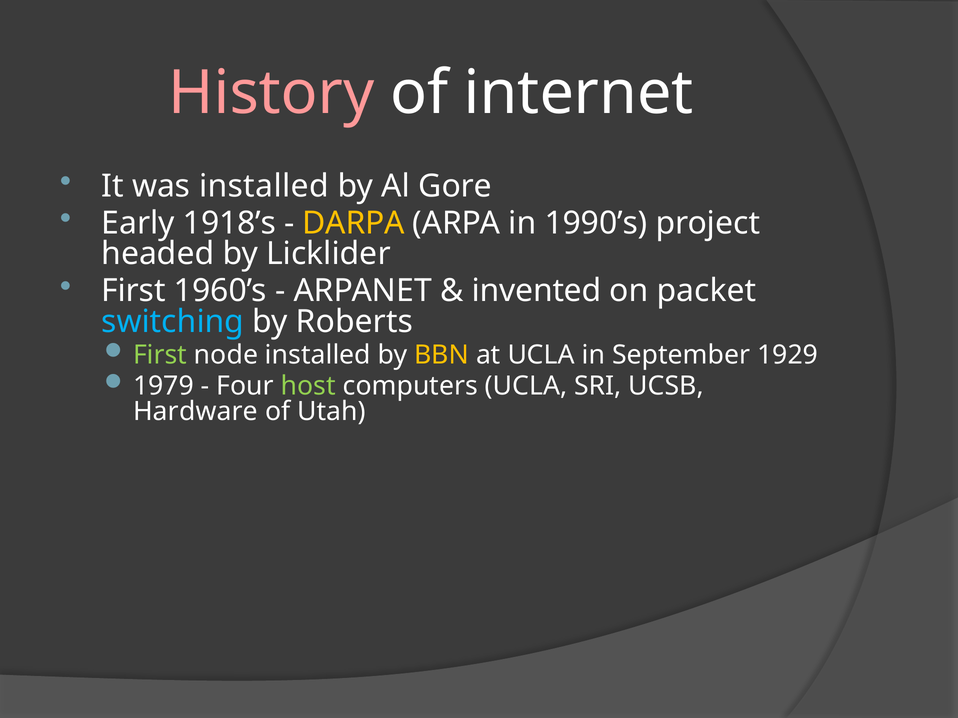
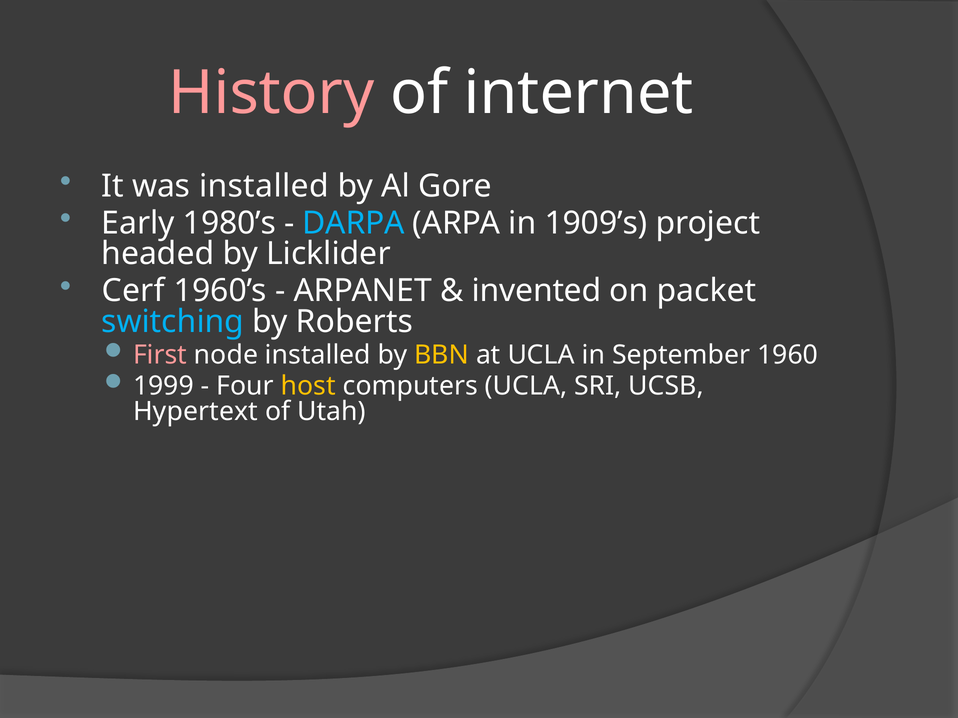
1918’s: 1918’s -> 1980’s (230, 223)
DARPA colour: yellow -> light blue (353, 223)
1990’s: 1990’s -> 1909’s (596, 223)
First: First -> Cerf (133, 291)
First colour: light green -> pink (160, 355)
1929: 1929 -> 1960 (788, 355)
1979: 1979 -> 1999 (163, 386)
host colour: light green -> yellow (308, 386)
Hardware: Hardware -> Hypertext (196, 412)
